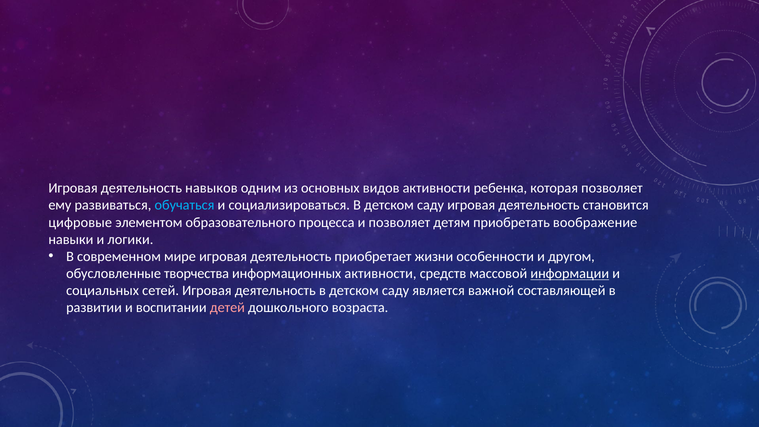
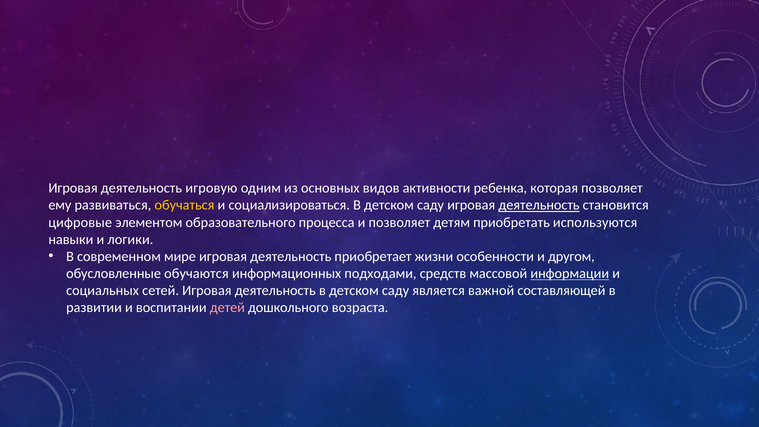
навыков: навыков -> игровую (211, 188)
обучаться colour: light blue -> yellow (184, 205)
деятельность underline: none -> present (539, 205)
воображение: воображение -> используются (595, 222)
творчества: творчества -> обучаются (196, 274)
информационных активности: активности -> подходами (381, 274)
